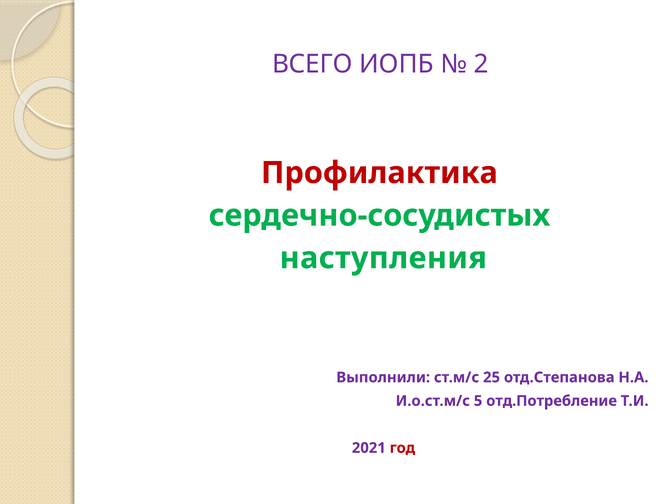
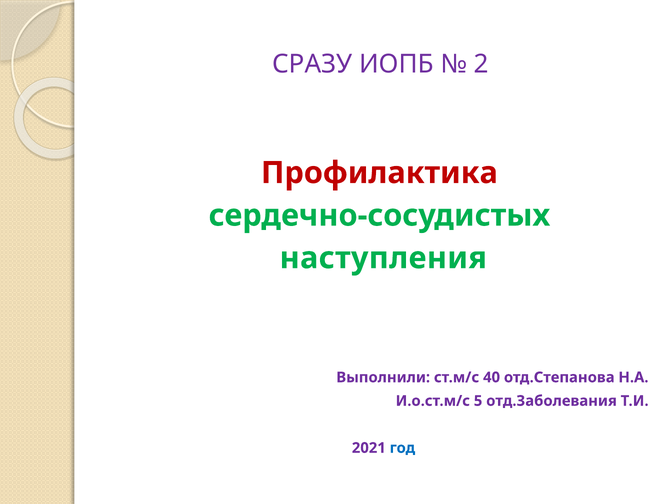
ВСЕГО: ВСЕГО -> СРАЗУ (312, 64)
25: 25 -> 40 (492, 377)
отд.Потребление: отд.Потребление -> отд.Заболевания (552, 400)
год colour: red -> blue (402, 447)
